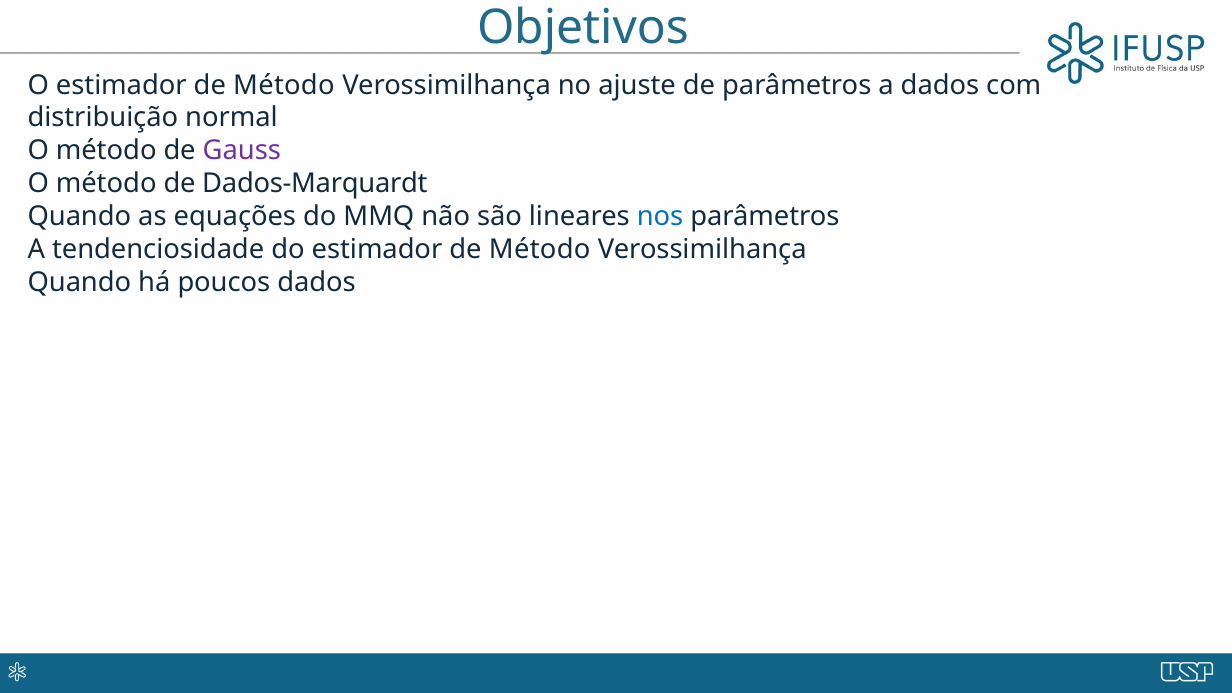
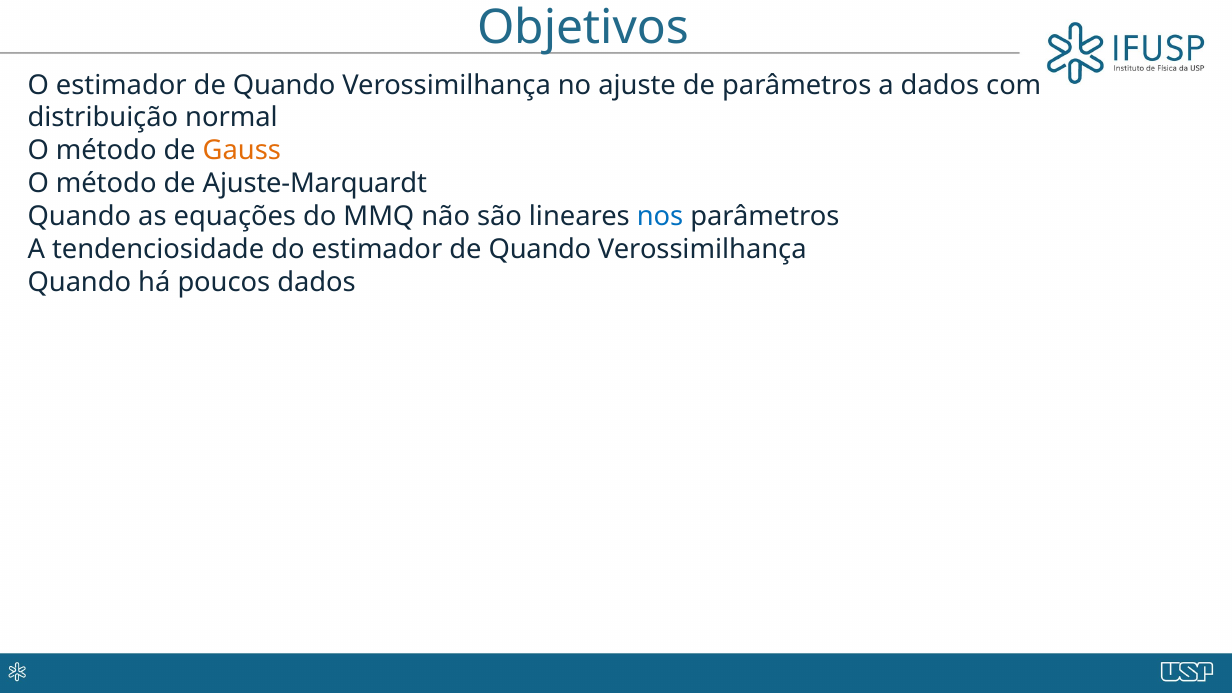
O estimador de Método: Método -> Quando (284, 85)
Gauss colour: purple -> orange (242, 151)
Dados-Marquardt: Dados-Marquardt -> Ajuste-Marquardt (315, 184)
do estimador de Método: Método -> Quando (540, 249)
